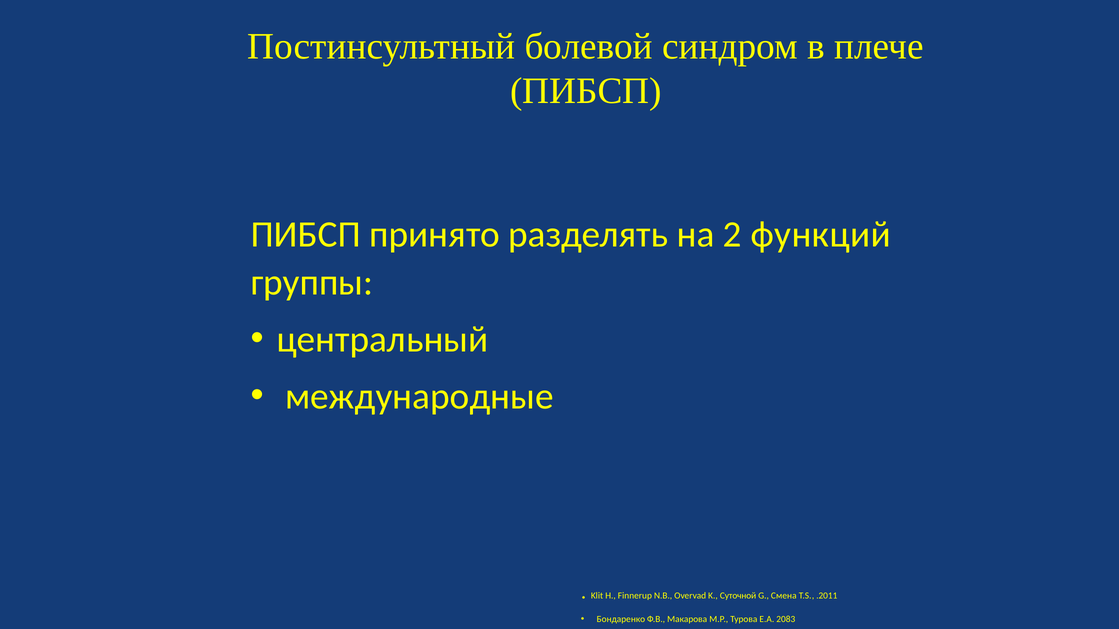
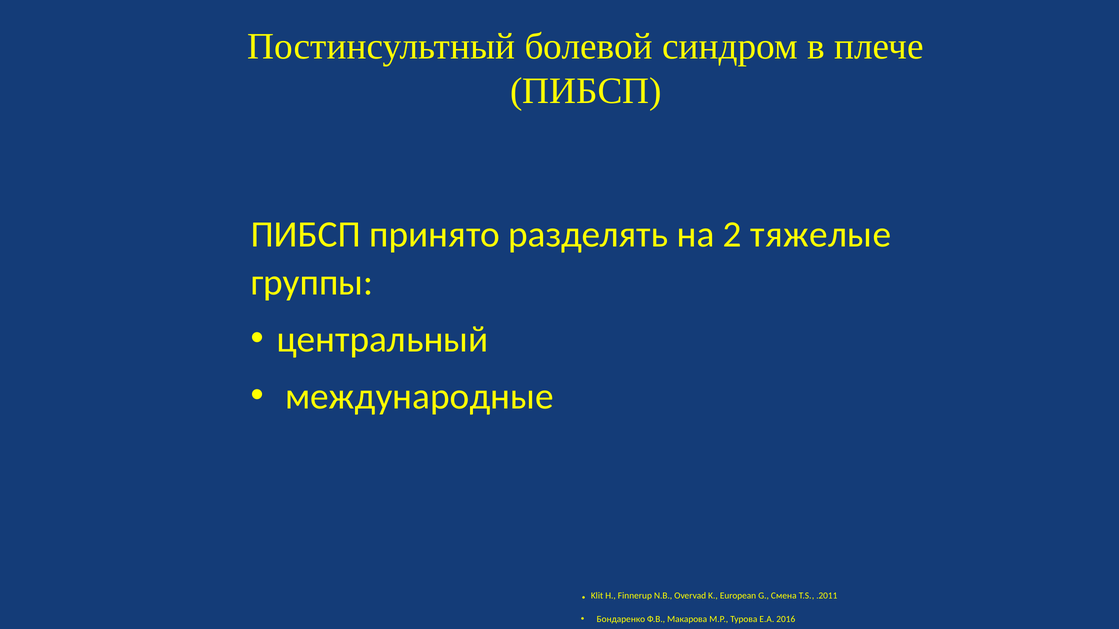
функций: функций -> тяжелые (821, 235)
Суточной: Суточной -> European (738, 596)
2083: 2083 -> 2016 (786, 620)
